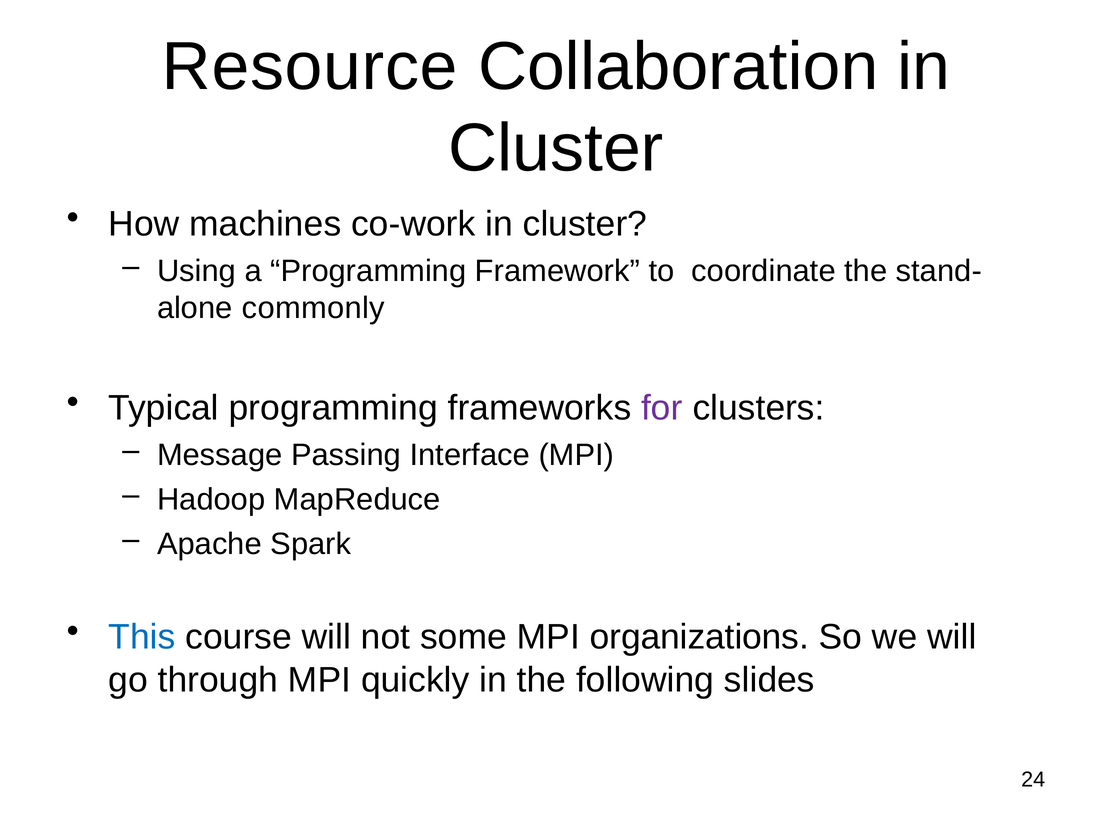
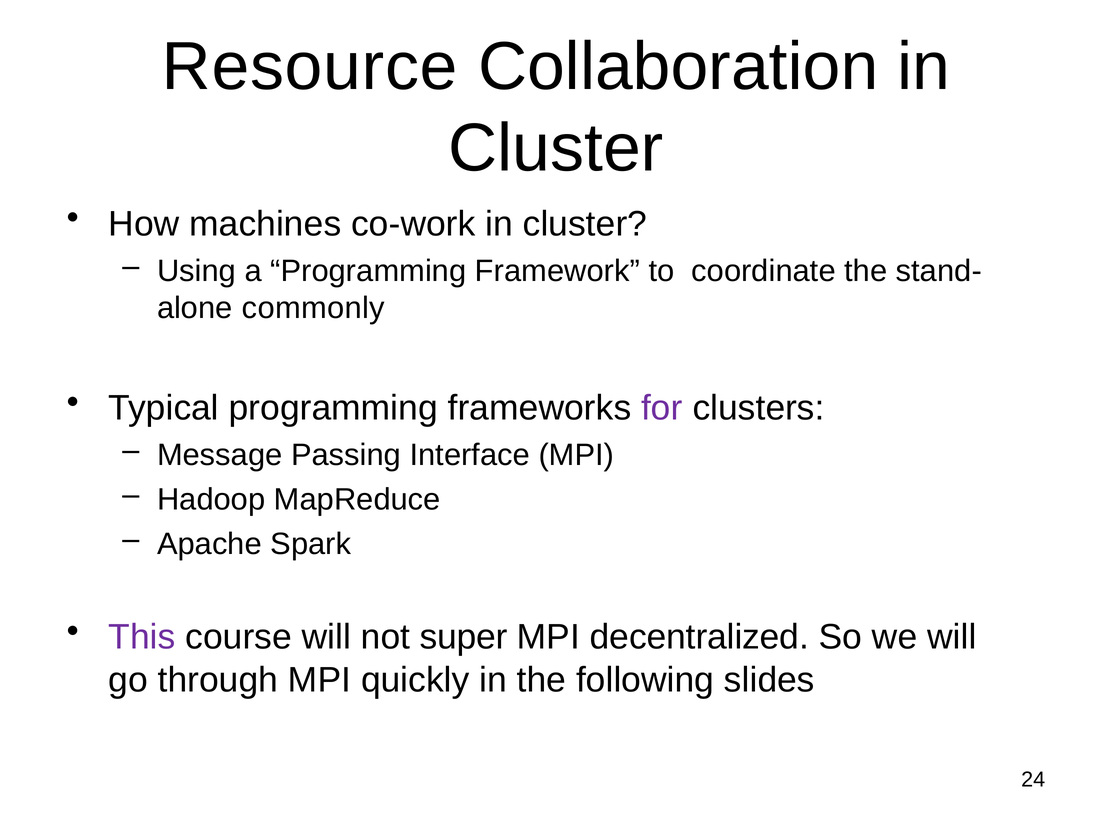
This colour: blue -> purple (142, 637)
some: some -> super (464, 637)
organizations: organizations -> decentralized (699, 637)
